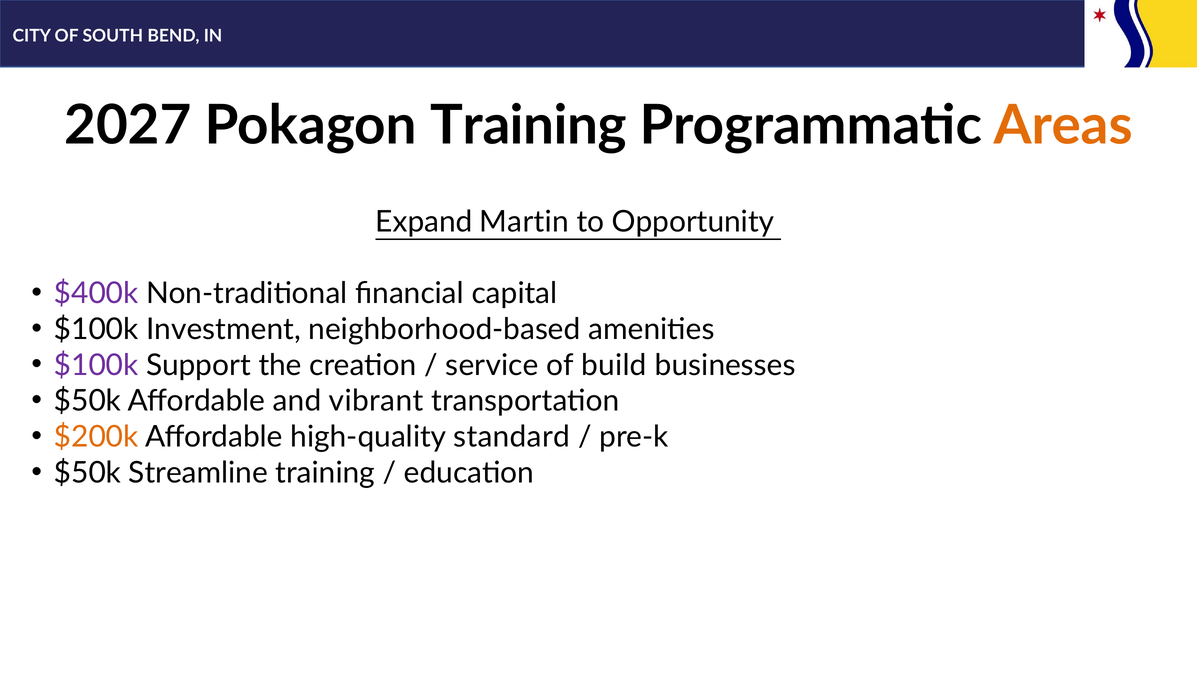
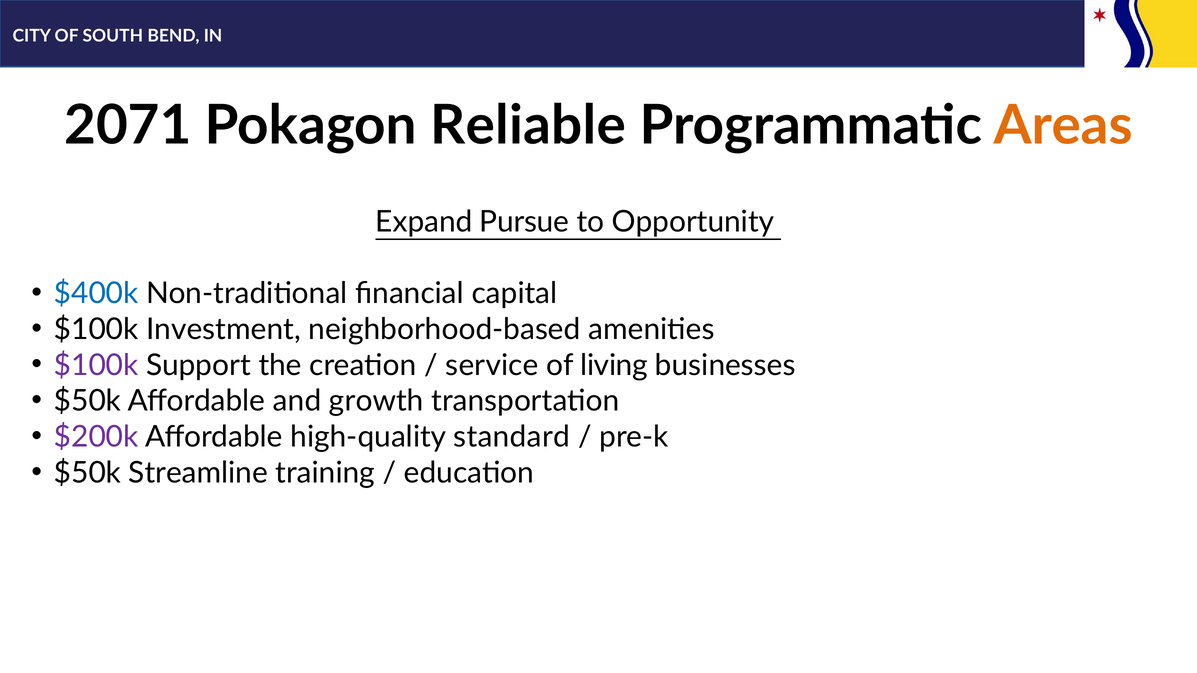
2027: 2027 -> 2071 (128, 125)
Pokagon Training: Training -> Reliable (528, 125)
Martin: Martin -> Pursue (524, 222)
$400k colour: purple -> blue (96, 294)
build: build -> living (614, 365)
vibrant: vibrant -> growth (376, 401)
$200k colour: orange -> purple (96, 437)
